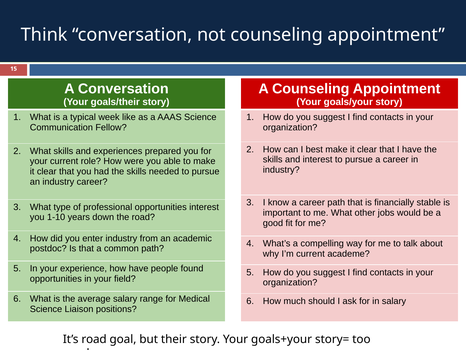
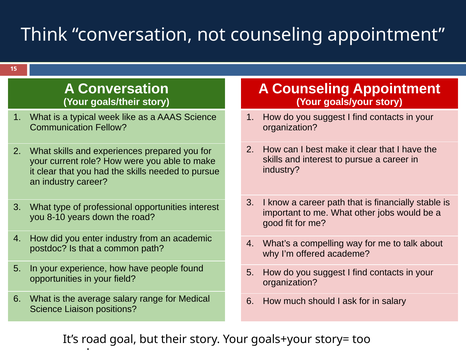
1-10: 1-10 -> 8-10 (56, 217)
I’m current: current -> offered (310, 253)
